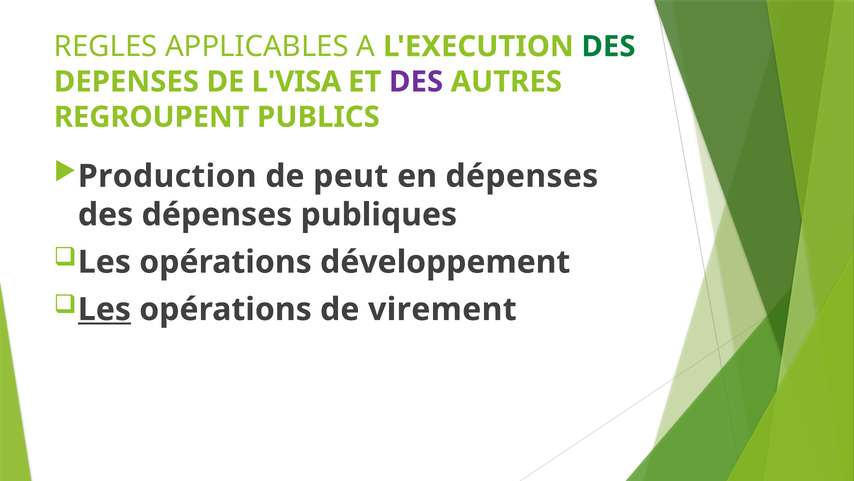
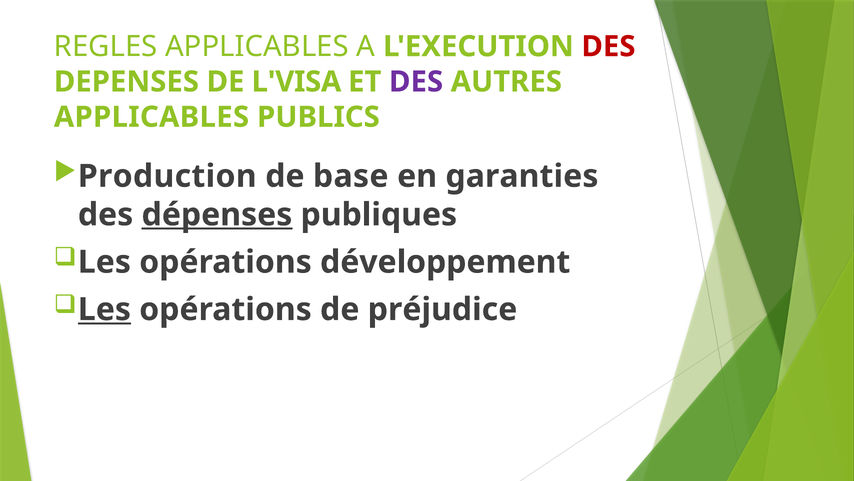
DES colour: green -> red (608, 46)
REGROUPENT: REGROUPENT -> APPLICABLES (151, 117)
peut: peut -> base (351, 176)
en dépenses: dépenses -> garanties (522, 176)
dépenses underline: none -> present (217, 214)
virement: virement -> préjudice (443, 309)
